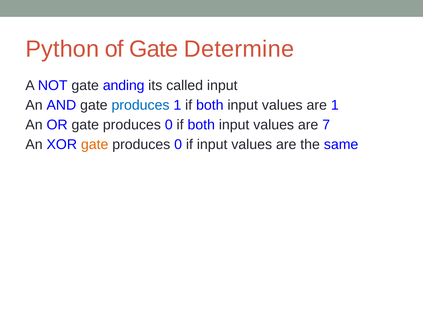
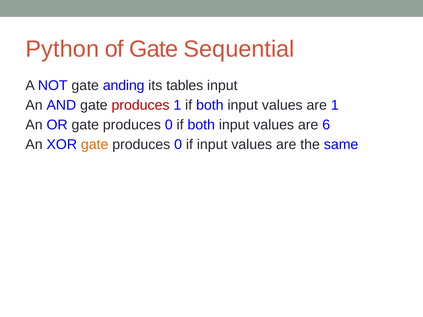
Determine: Determine -> Sequential (239, 49)
called: called -> tables (185, 86)
produces colour: blue -> red (141, 105)
7: 7 -> 6 (326, 125)
